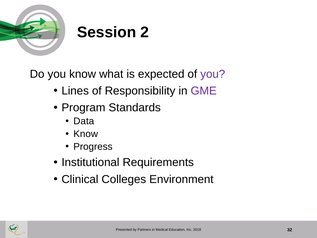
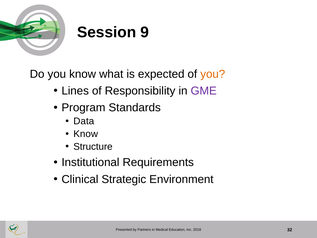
2: 2 -> 9 (145, 32)
you colour: purple -> orange (213, 74)
Progress: Progress -> Structure (93, 146)
Colleges: Colleges -> Strategic (124, 179)
